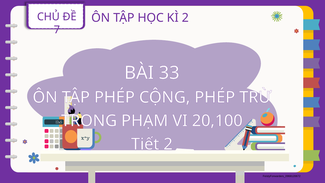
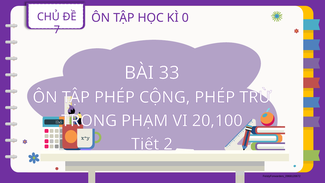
KÌ 2: 2 -> 0 (185, 18)
